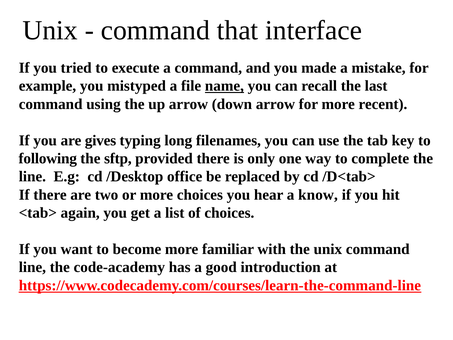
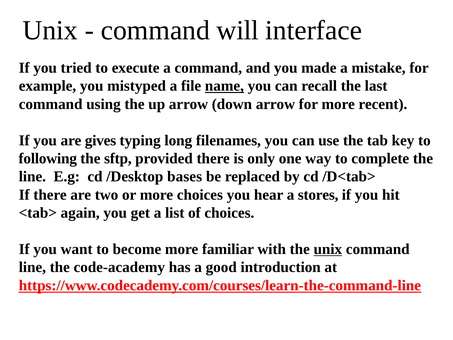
that: that -> will (238, 30)
office: office -> bases (185, 177)
know: know -> stores (318, 195)
unix underline: none -> present (328, 249)
